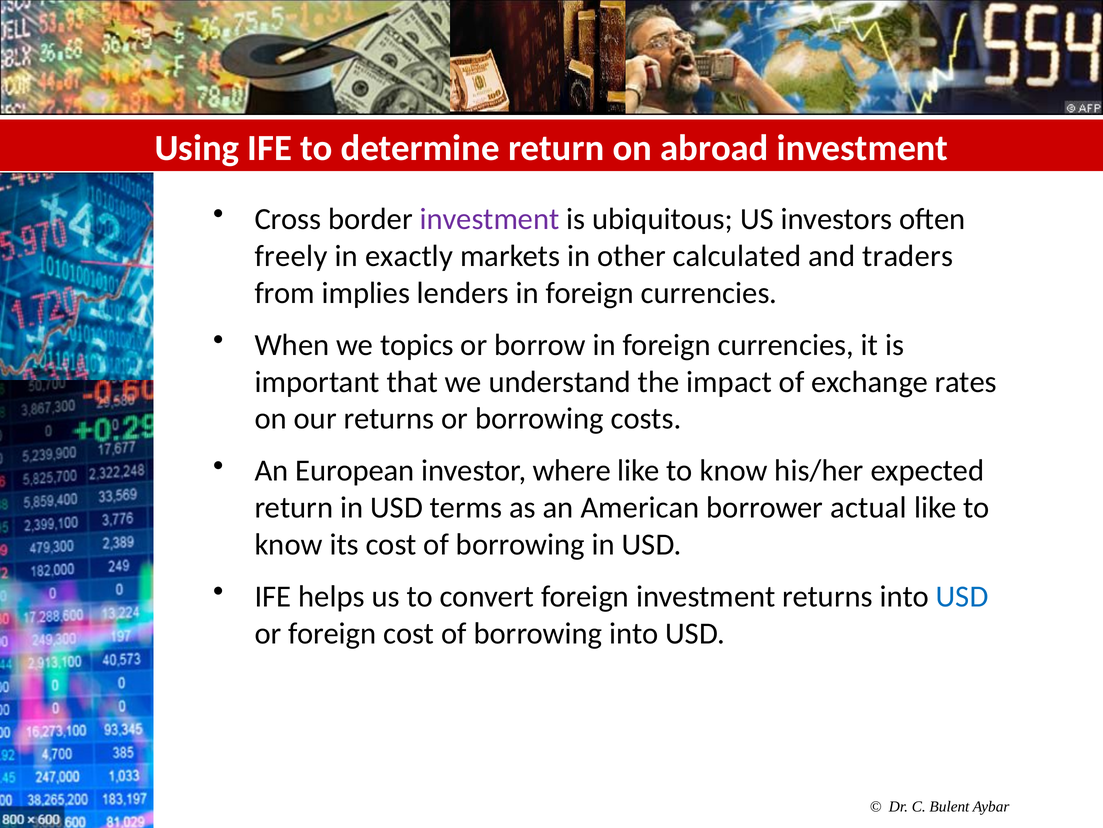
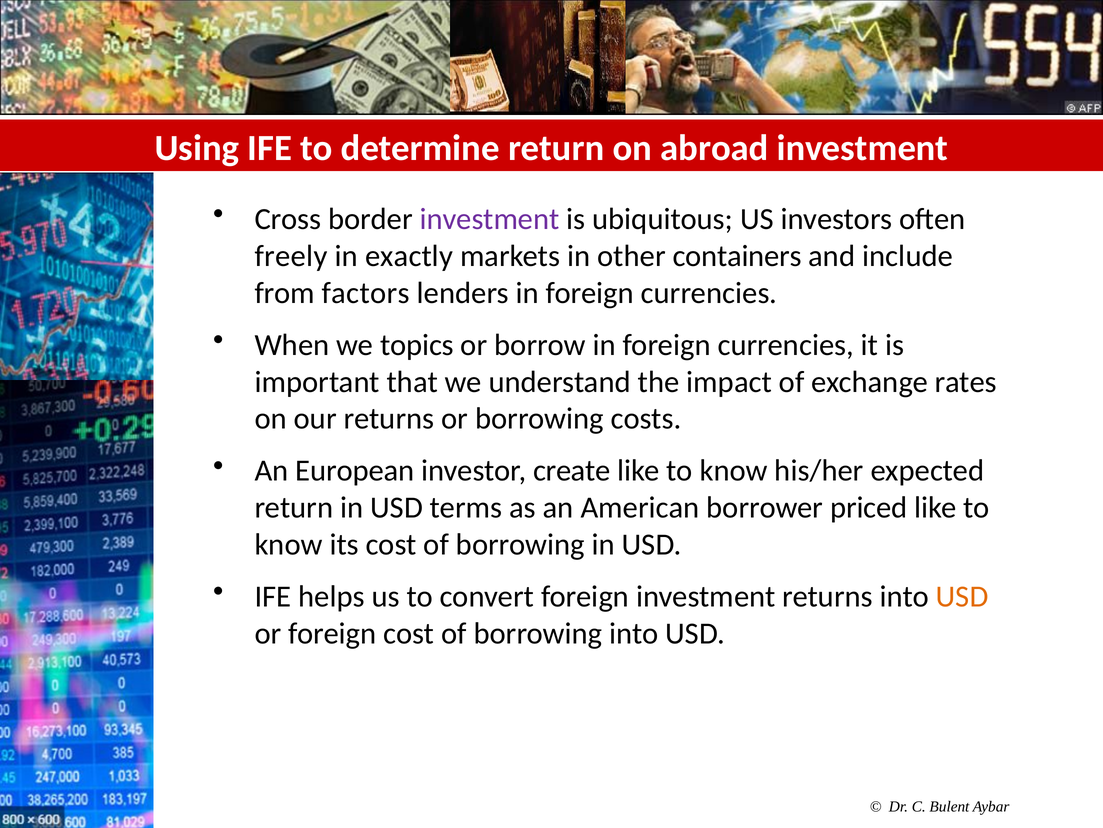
calculated: calculated -> containers (737, 256)
traders: traders -> include (908, 256)
implies: implies -> factors (366, 293)
where: where -> create (572, 470)
actual: actual -> priced (869, 507)
USD colour: blue -> orange (962, 596)
